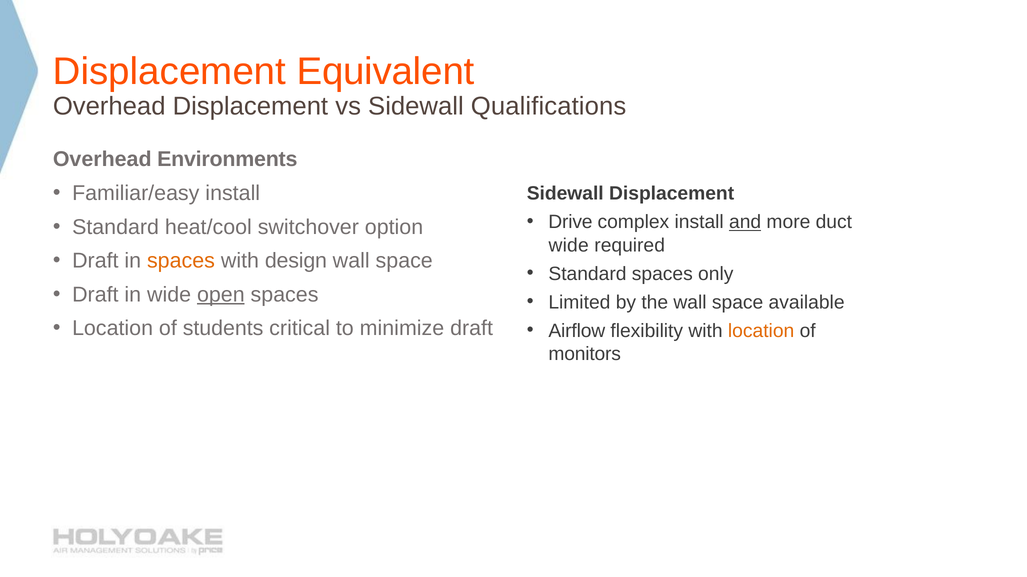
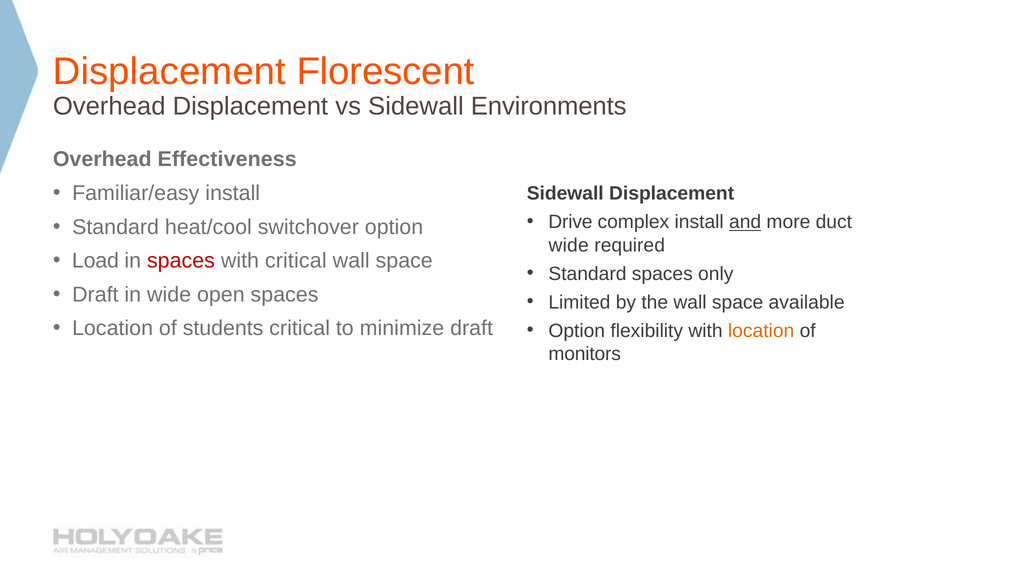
Equivalent: Equivalent -> Florescent (385, 71)
Qualifications: Qualifications -> Environments (549, 106)
Environments: Environments -> Effectiveness (227, 160)
Draft: Draft -> Load (95, 261)
spaces colour: orange -> red (181, 261)
with design: design -> critical (296, 261)
open underline: present -> none (221, 295)
Airflow: Airflow -> Option (577, 331)
